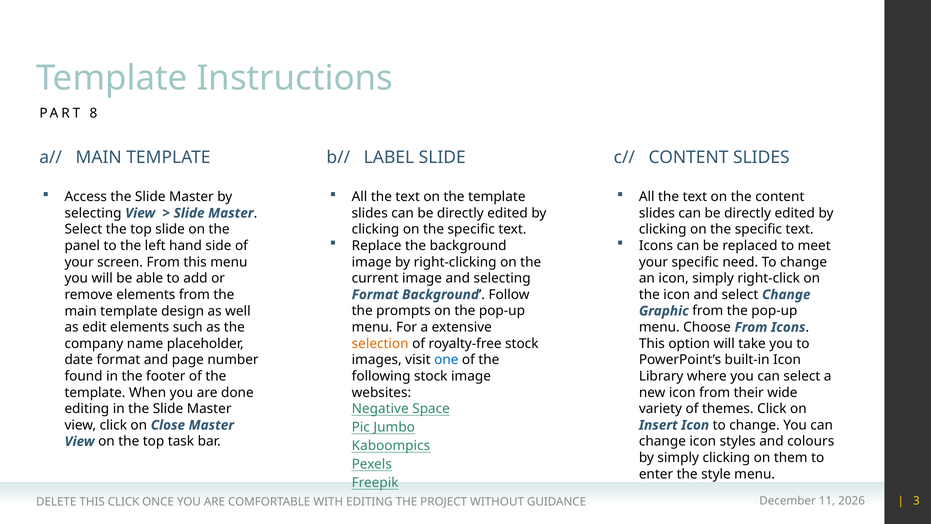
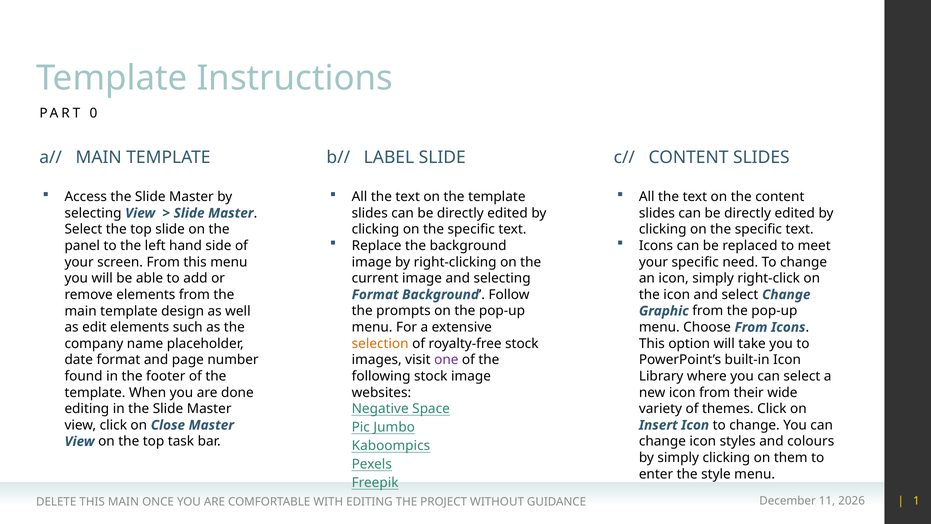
8: 8 -> 0 (94, 113)
one colour: blue -> purple (446, 360)
3: 3 -> 1 (916, 501)
THIS CLICK: CLICK -> MAIN (123, 502)
